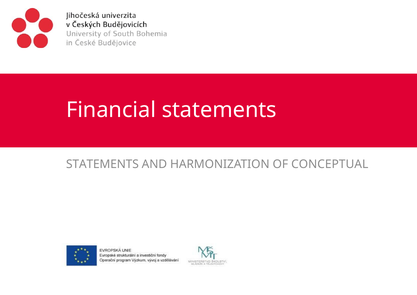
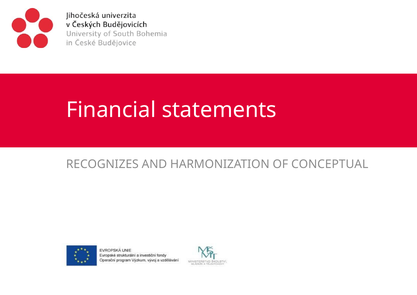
STATEMENTS: STATEMENTS -> RECOGNIZES (102, 164)
